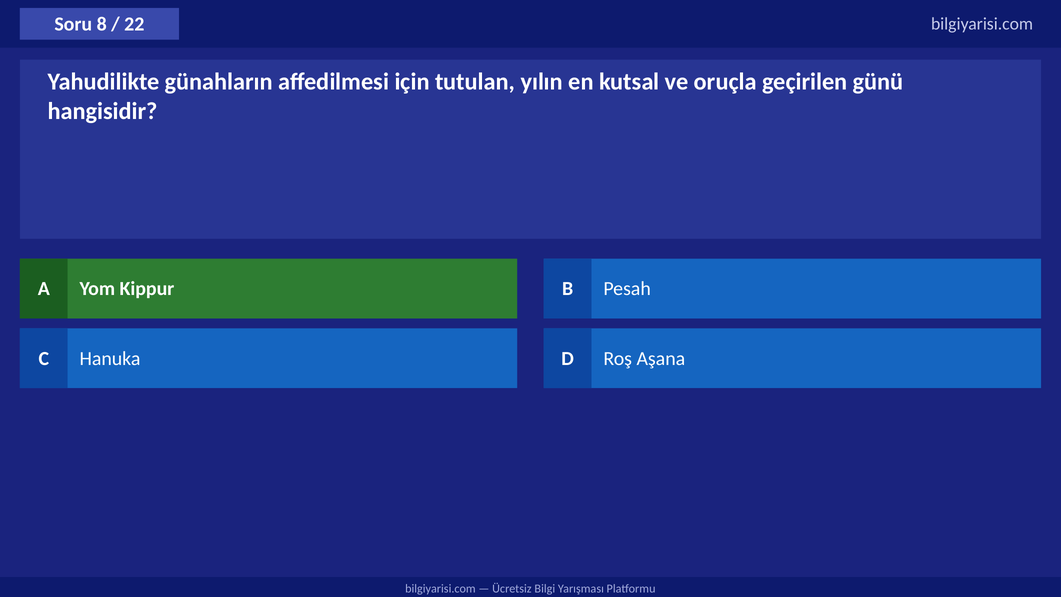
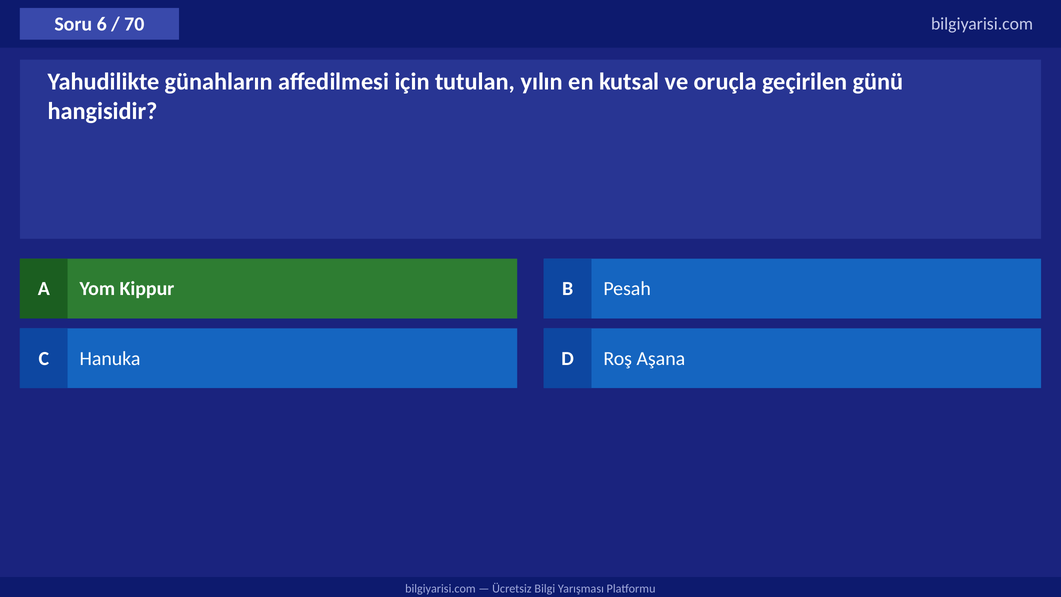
8: 8 -> 6 (102, 24)
22: 22 -> 70 (134, 24)
